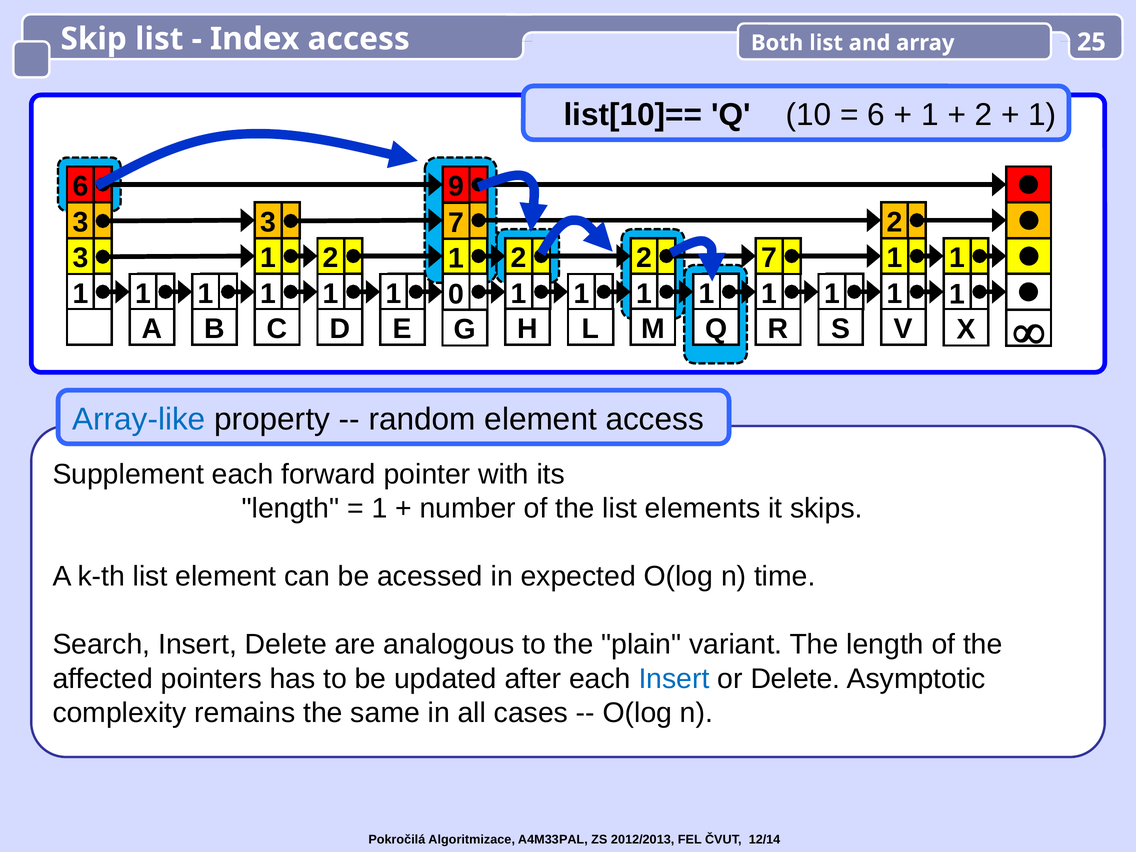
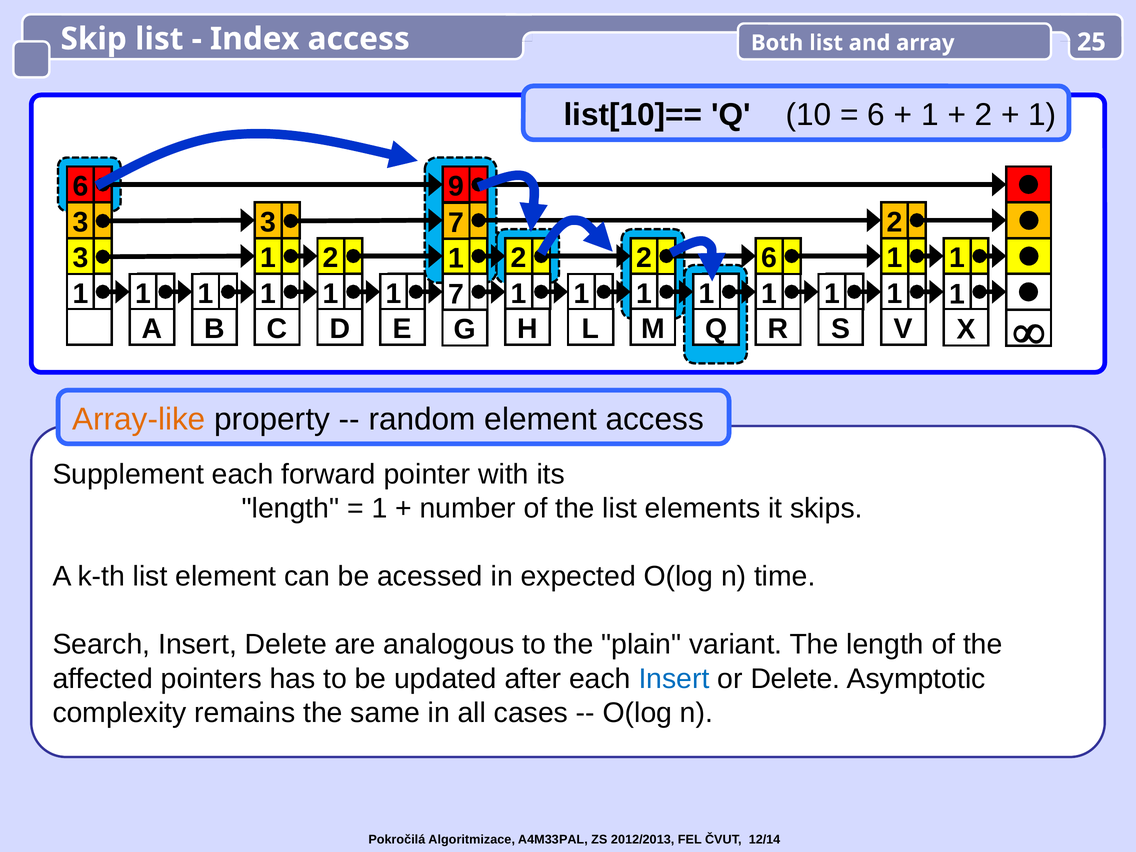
2 7: 7 -> 6 (769, 258)
1 0: 0 -> 7 (456, 294)
Array-like colour: blue -> orange (139, 419)
